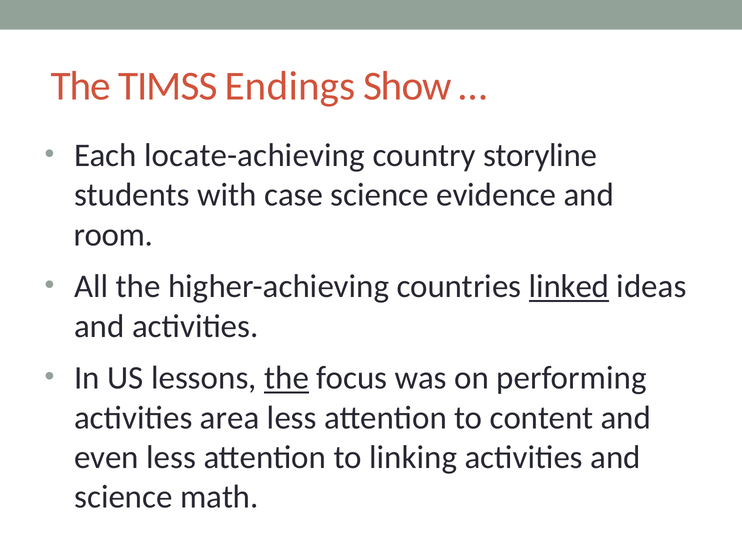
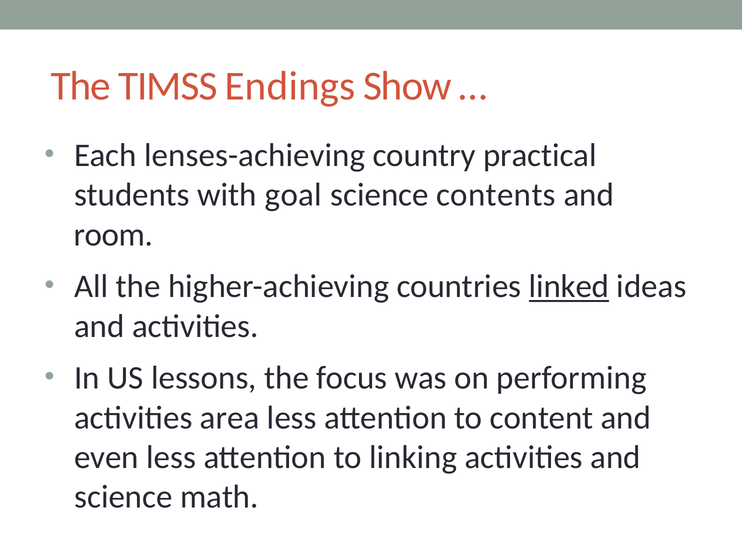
locate-achieving: locate-achieving -> lenses-achieving (255, 156)
storyline: storyline -> practical (540, 156)
case: case -> goal (293, 195)
evidence: evidence -> contents (496, 195)
the underline: present -> none (287, 378)
